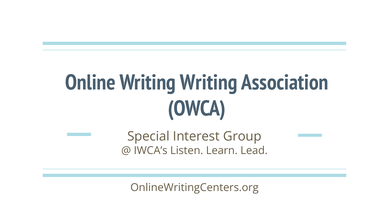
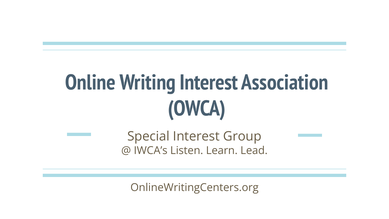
Writing Writing: Writing -> Interest (209, 82)
